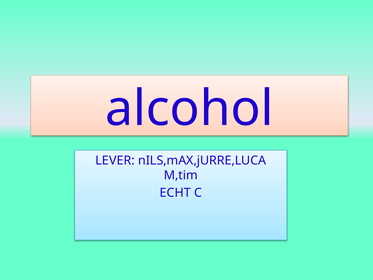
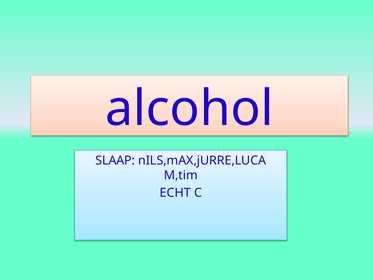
LEVER: LEVER -> SLAAP (115, 160)
